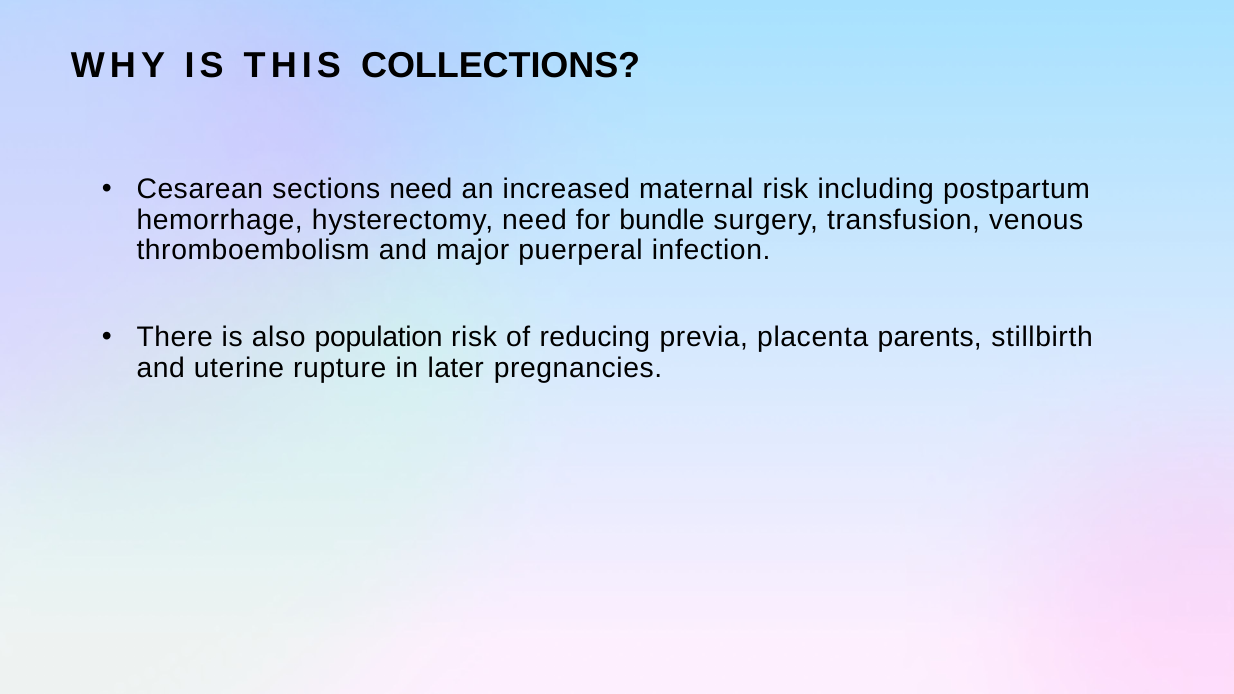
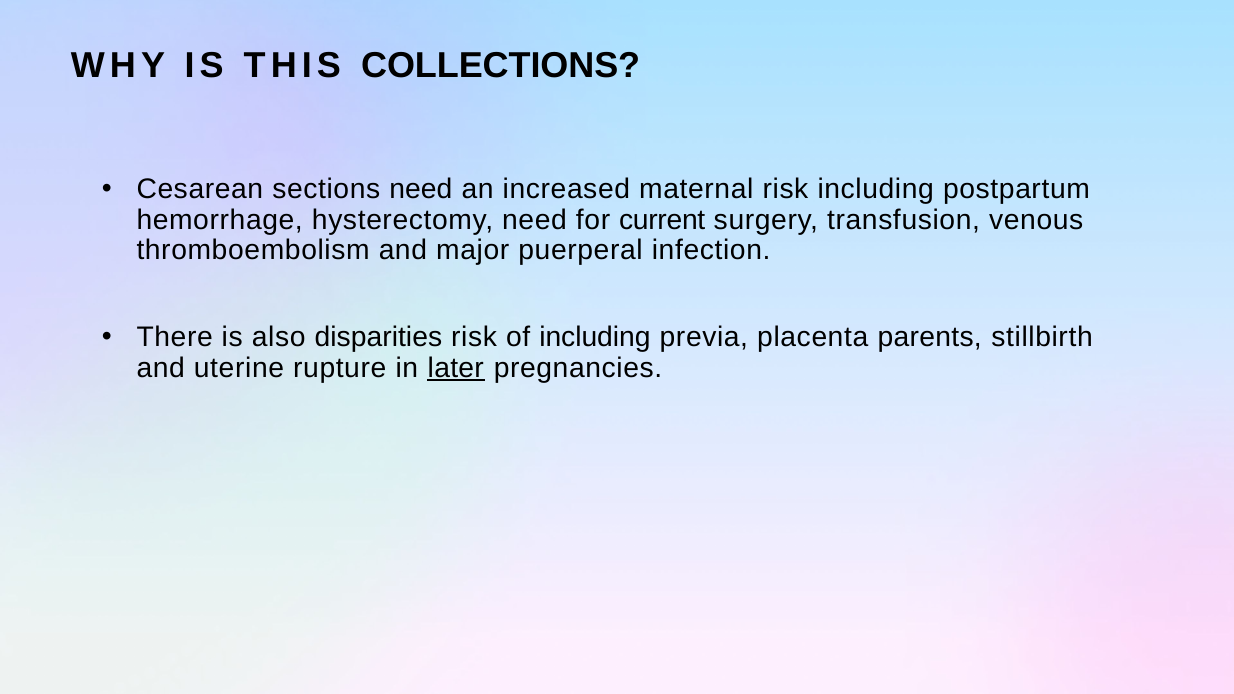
bundle: bundle -> current (662, 220)
population: population -> disparities (378, 337)
of reducing: reducing -> including (595, 337)
later underline: none -> present (456, 368)
